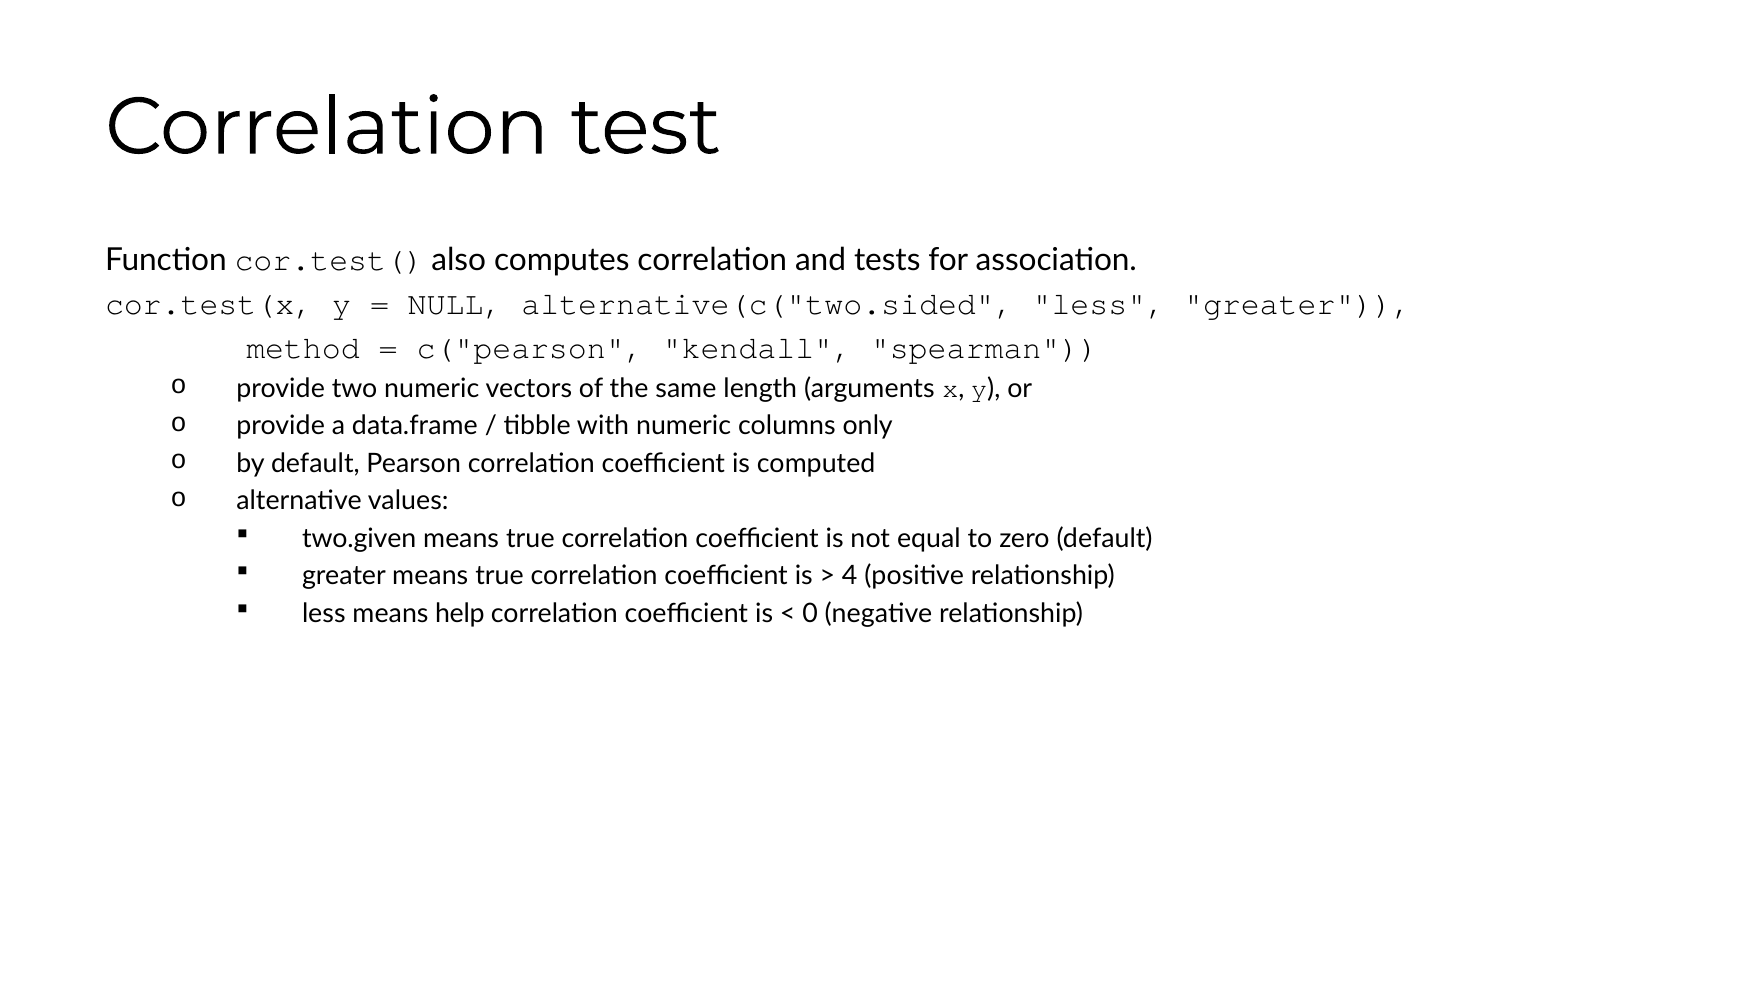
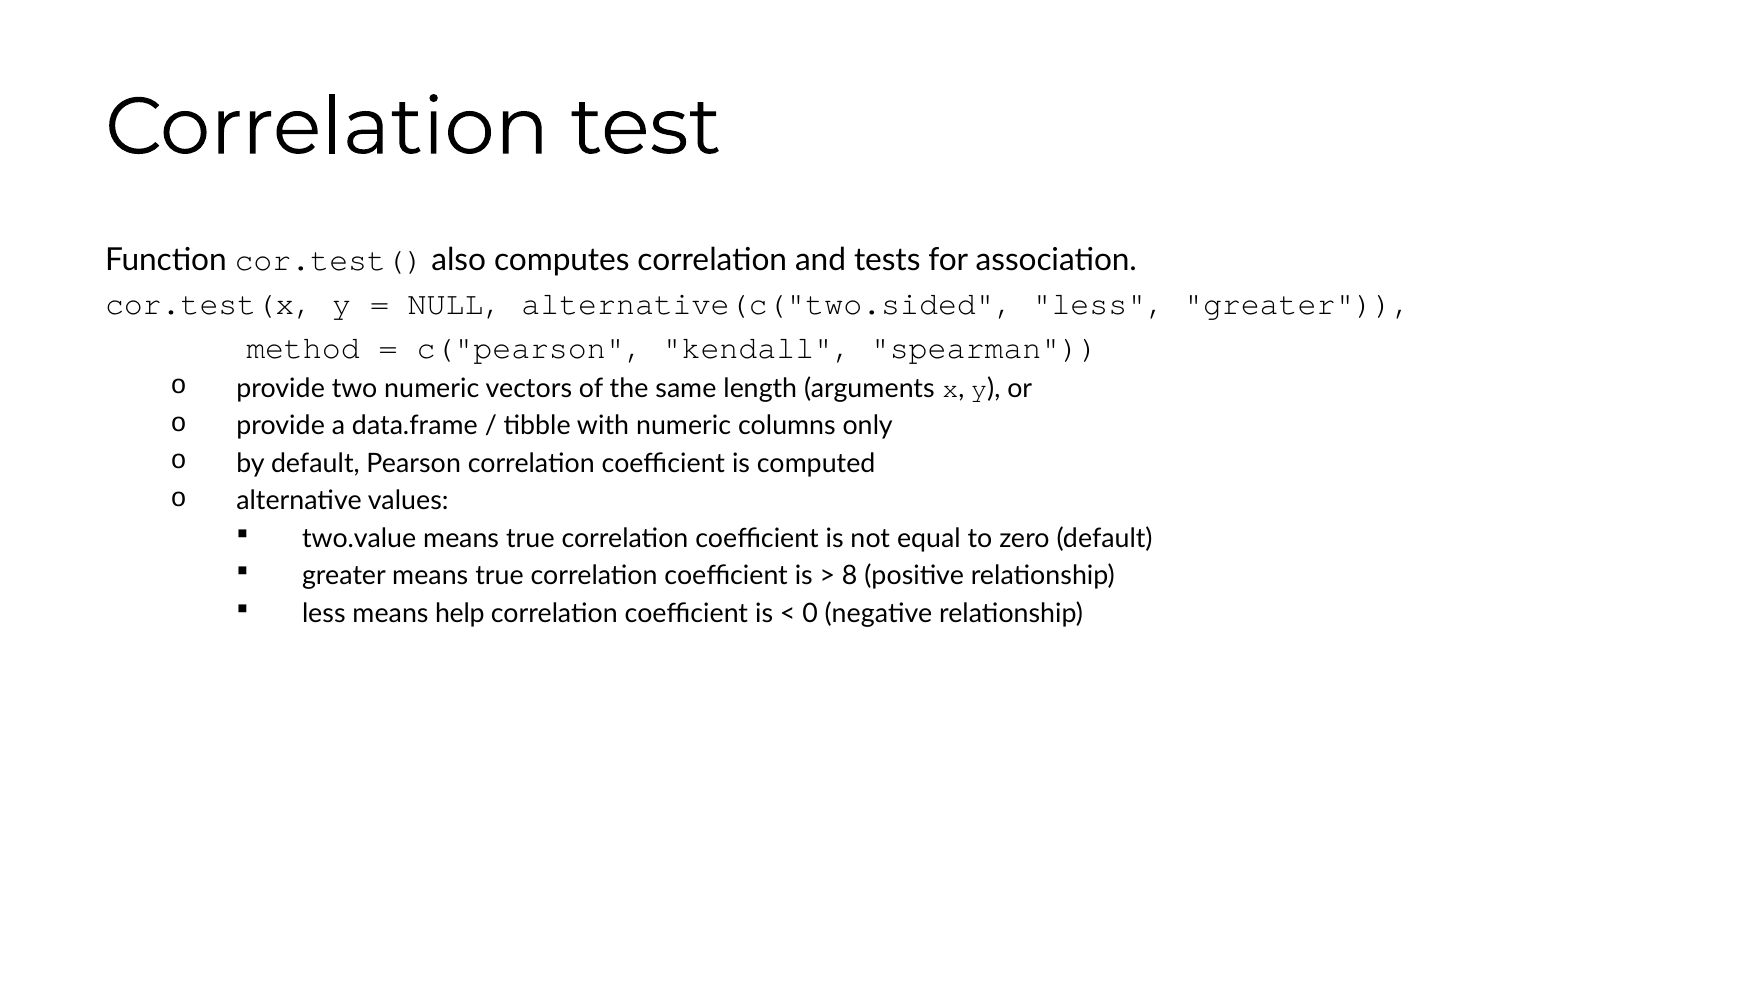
two.given: two.given -> two.value (359, 539)
4: 4 -> 8 (850, 576)
